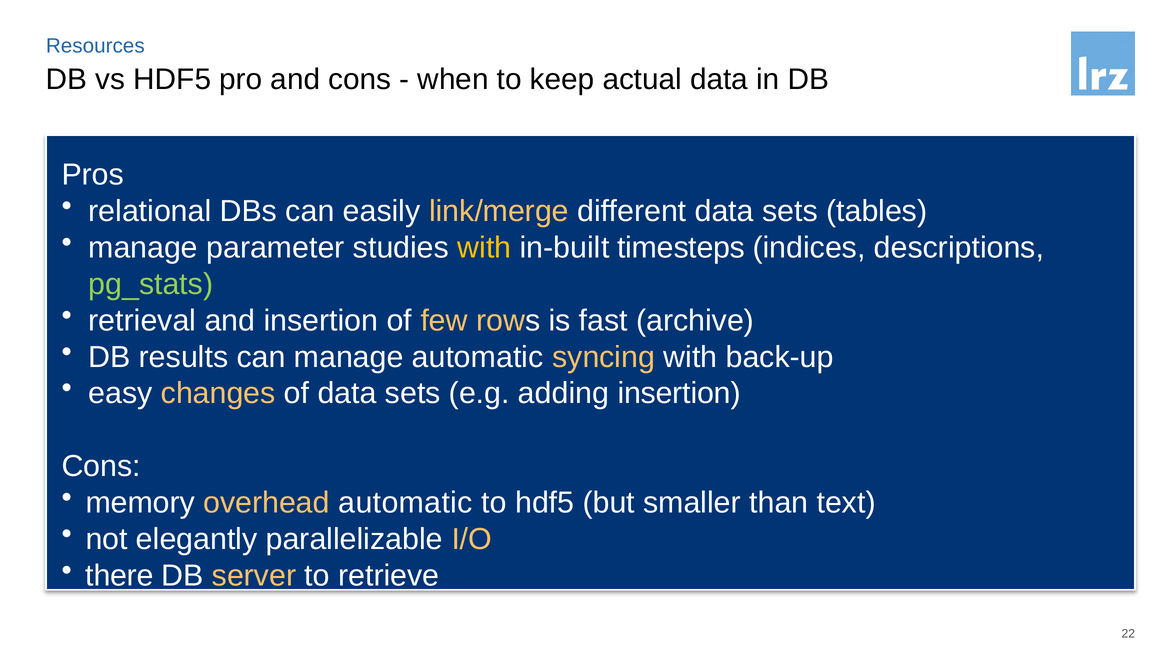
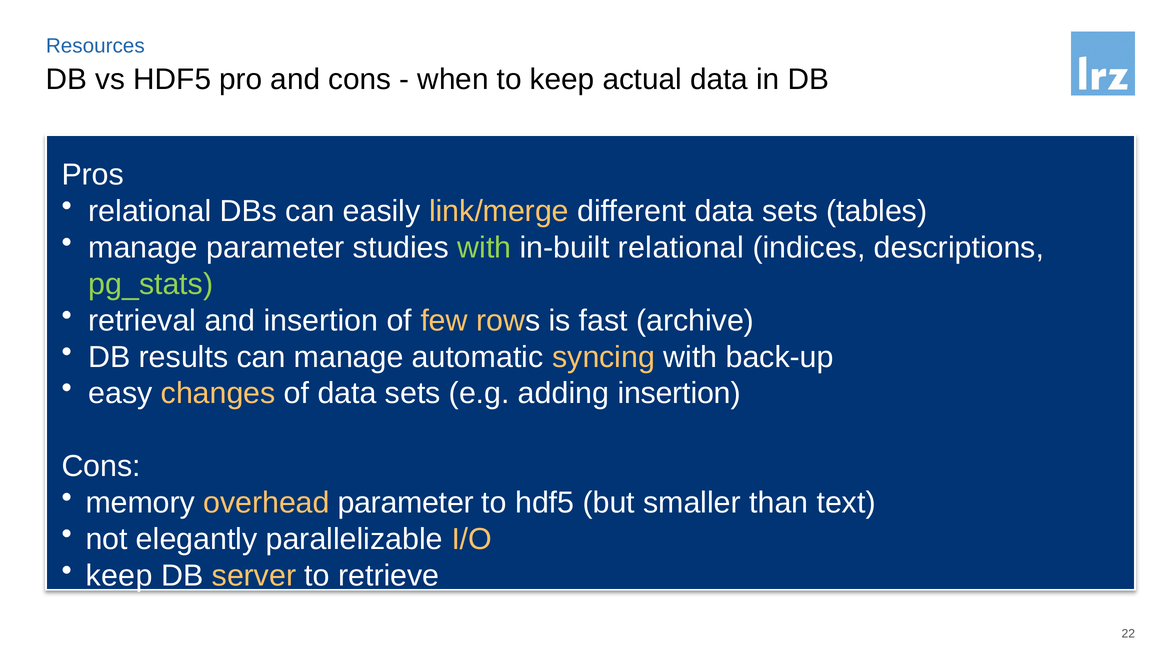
with colour: yellow -> light green (484, 248)
in-built timesteps: timesteps -> relational (681, 248)
overhead automatic: automatic -> parameter (406, 503)
there: there -> keep (119, 576)
